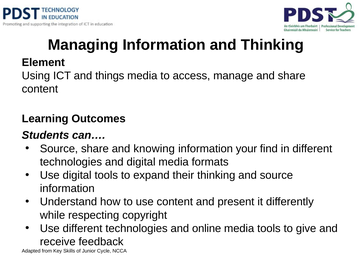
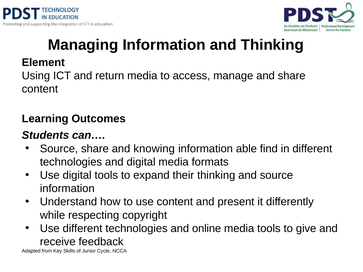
things: things -> return (110, 76)
your: your -> able (246, 149)
